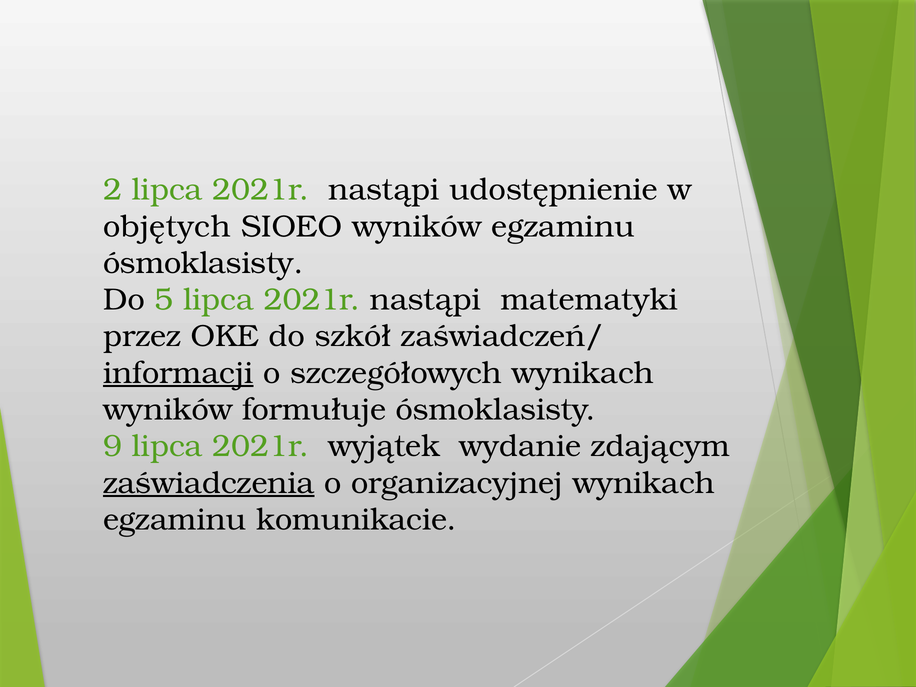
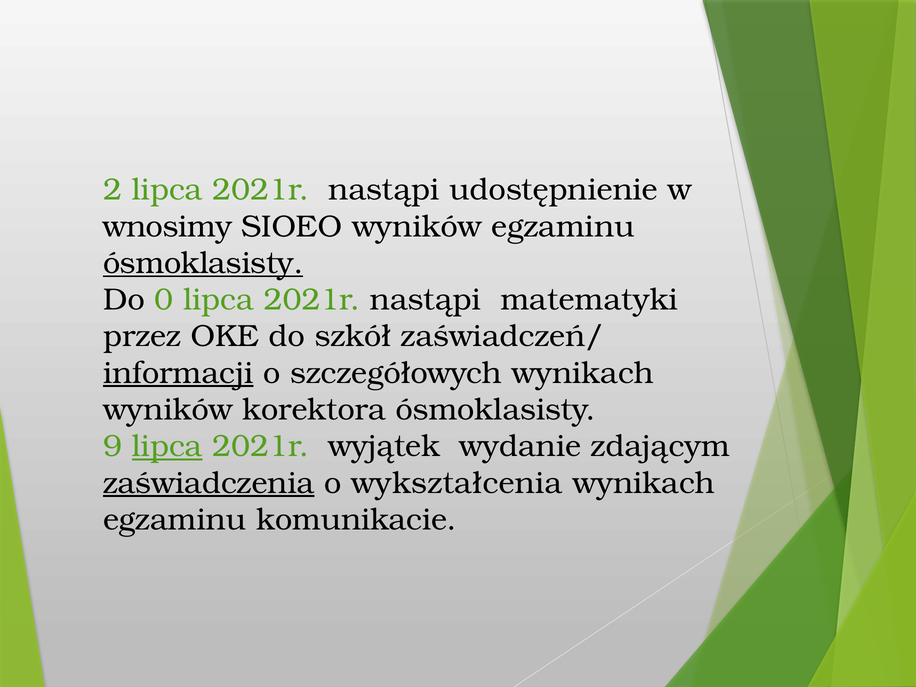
objętych: objętych -> wnosimy (167, 226)
ósmoklasisty underline: none -> present (203, 263)
5: 5 -> 0 (164, 300)
formułuje: formułuje -> korektora (314, 410)
lipca underline: none -> present (167, 446)
organizacyjnej: organizacyjnej -> wykształcenia (457, 483)
